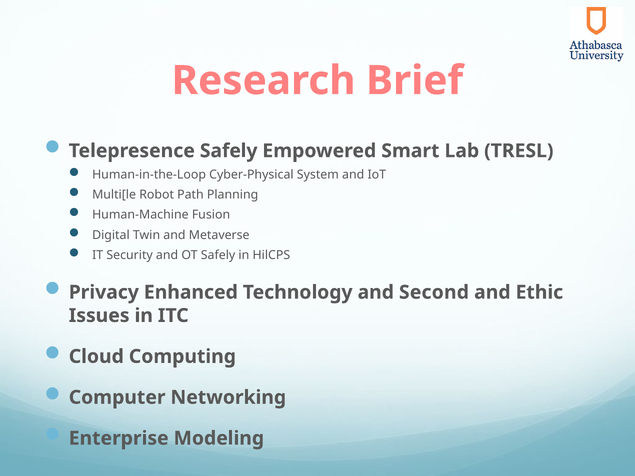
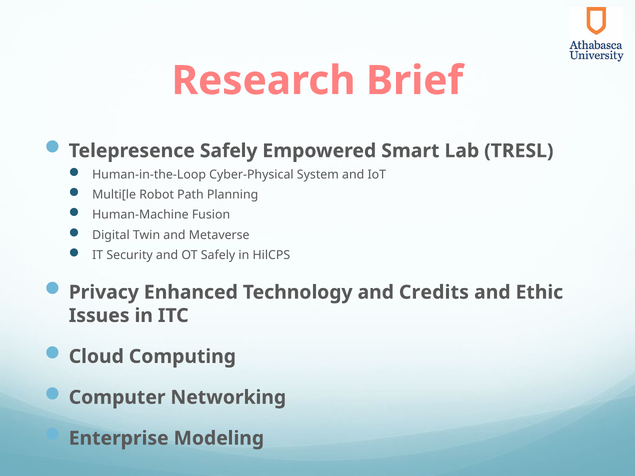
Second: Second -> Credits (434, 292)
